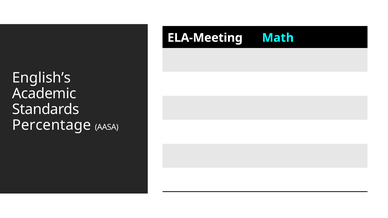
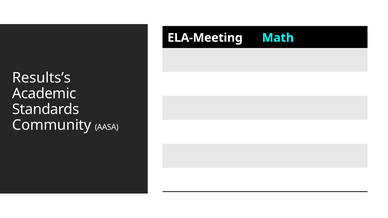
English’s: English’s -> Results’s (42, 78)
Percentage: Percentage -> Community (52, 125)
